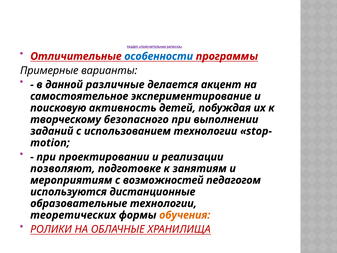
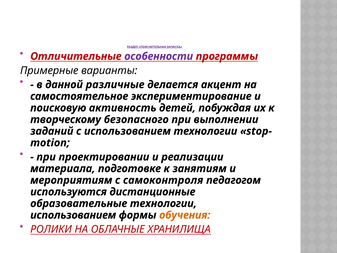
особенности colour: blue -> purple (159, 56)
позволяют: позволяют -> материала (63, 168)
возможностей: возможностей -> самоконтроля (163, 180)
теоретических: теоретических -> использованием (73, 215)
